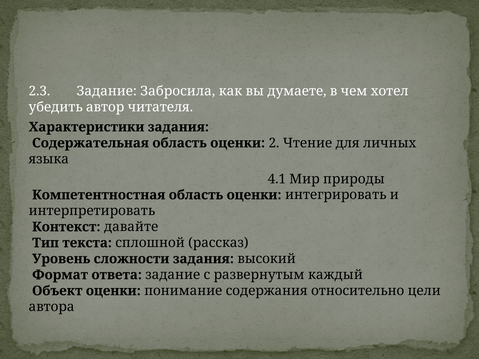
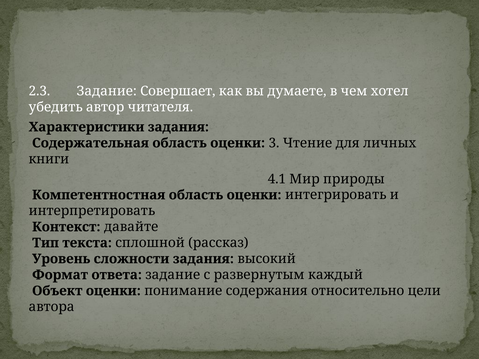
Забросила: Забросила -> Совершает (178, 91)
2: 2 -> 3 (274, 143)
языка: языка -> книги (49, 159)
